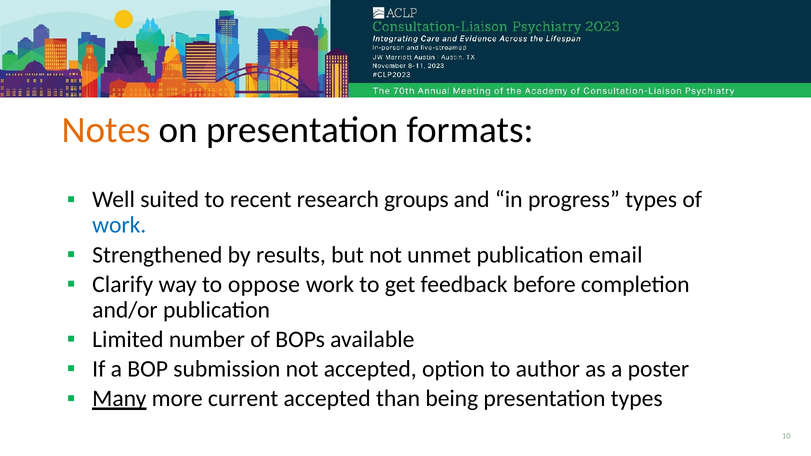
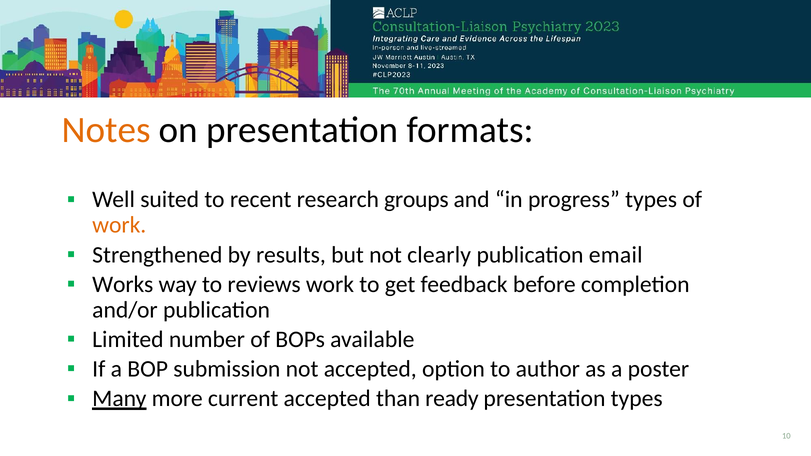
work colour: blue -> orange (119, 225)
unmet: unmet -> clearly (439, 255)
Clarify: Clarify -> Works (123, 284)
oppose: oppose -> reviews (264, 284)
being: being -> ready (452, 399)
